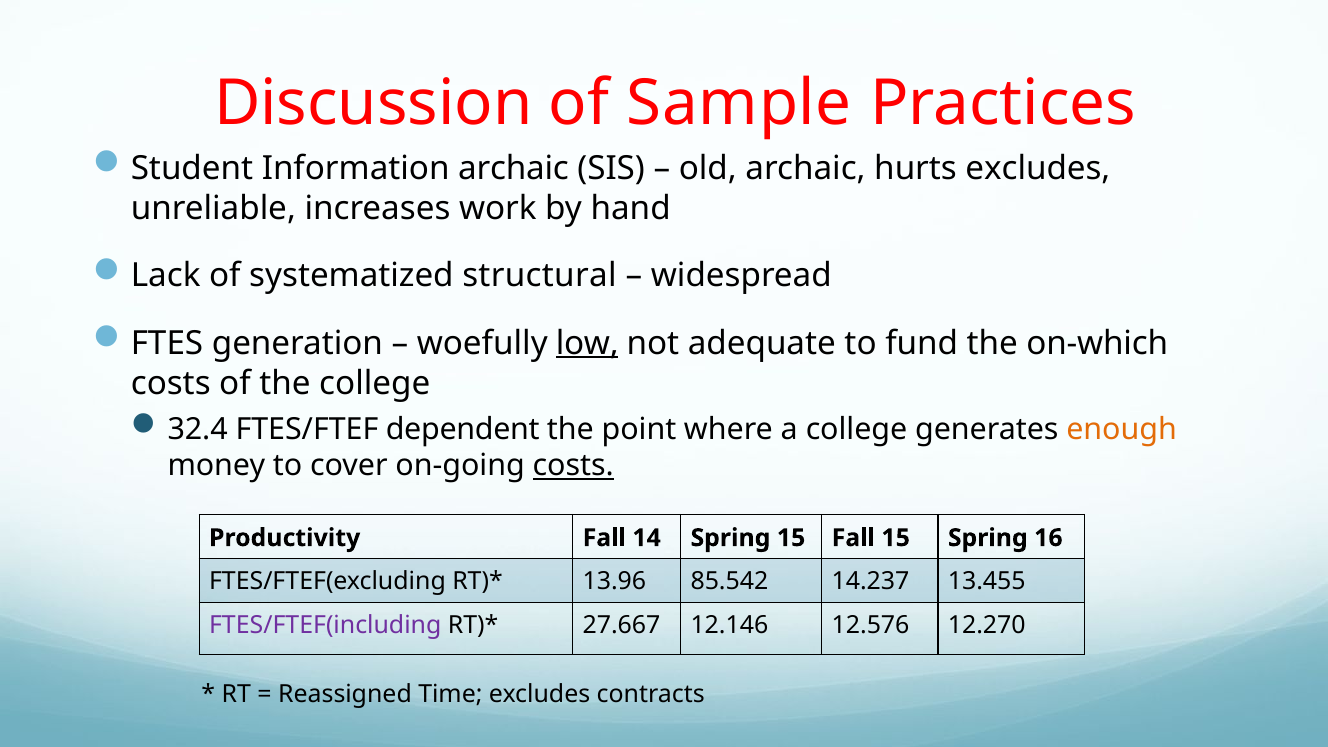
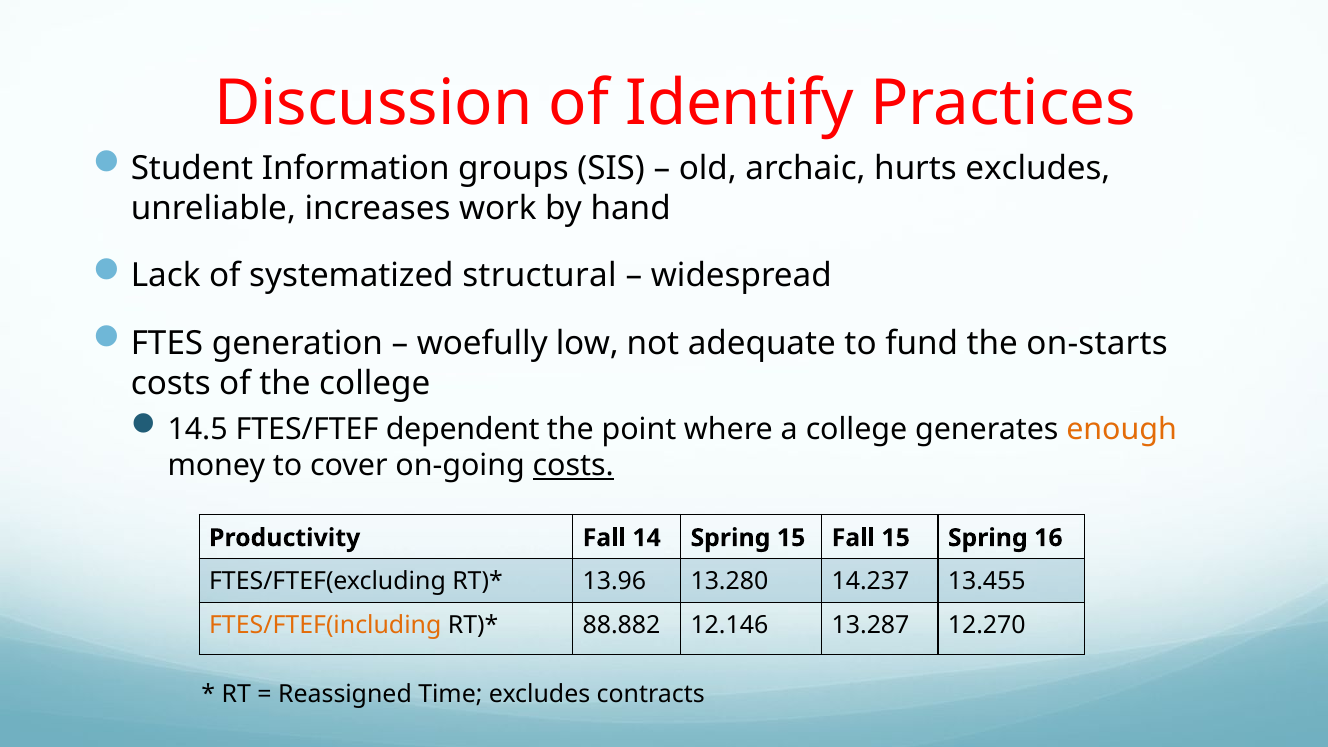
Sample: Sample -> Identify (740, 103)
Information archaic: archaic -> groups (513, 168)
low underline: present -> none (587, 343)
on-which: on-which -> on-starts (1097, 343)
32.4: 32.4 -> 14.5 (198, 429)
85.542: 85.542 -> 13.280 (729, 582)
FTES/FTEF(including colour: purple -> orange (325, 626)
27.667: 27.667 -> 88.882 (622, 626)
12.576: 12.576 -> 13.287 (871, 626)
